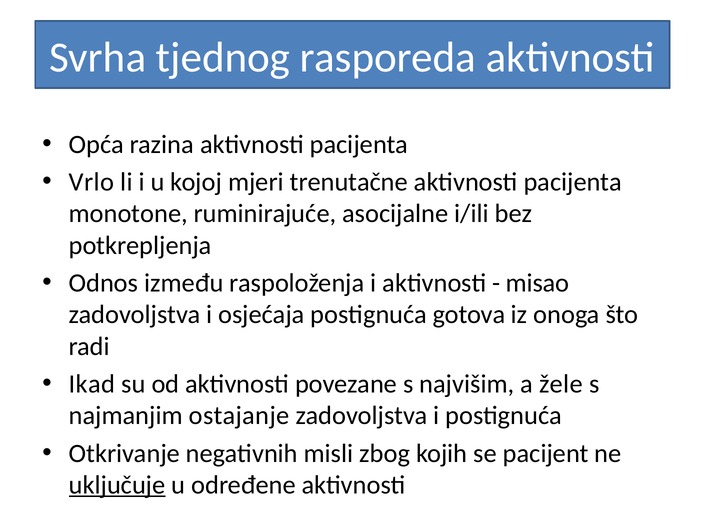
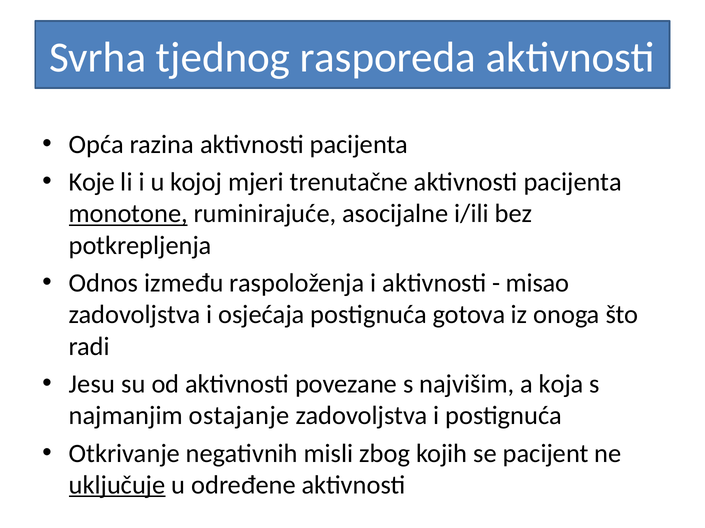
Vrlo: Vrlo -> Koje (92, 182)
monotone underline: none -> present (128, 214)
Ikad: Ikad -> Jesu (92, 385)
žele: žele -> koja (561, 385)
